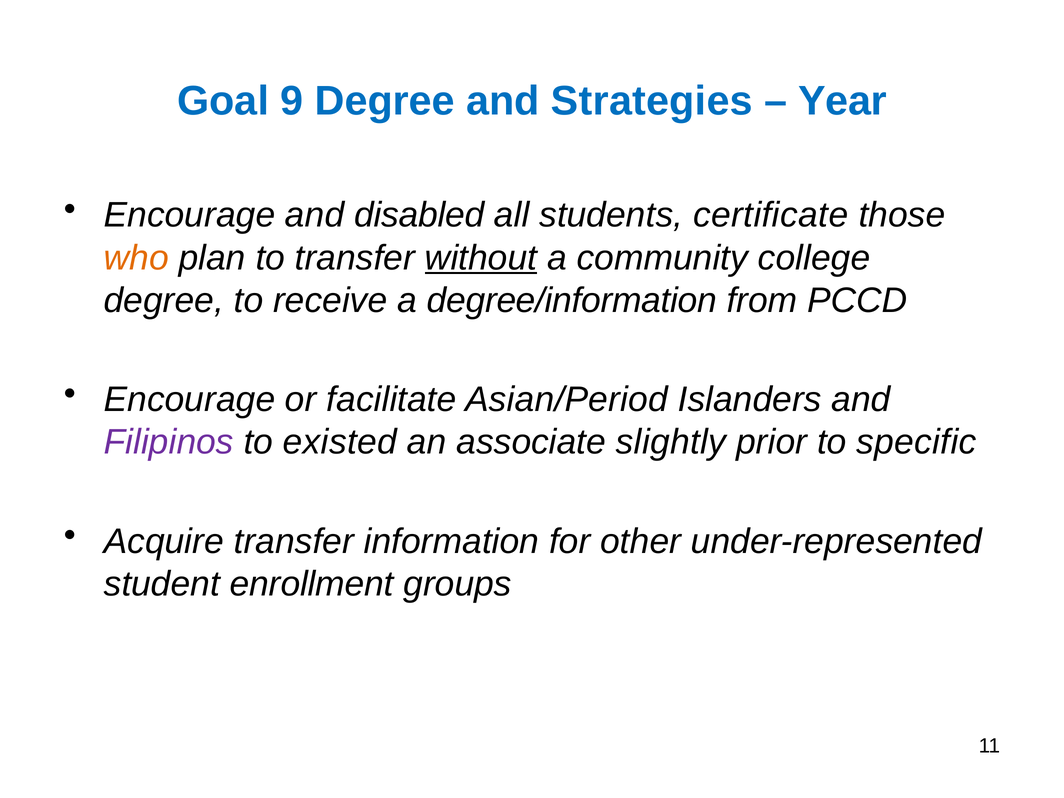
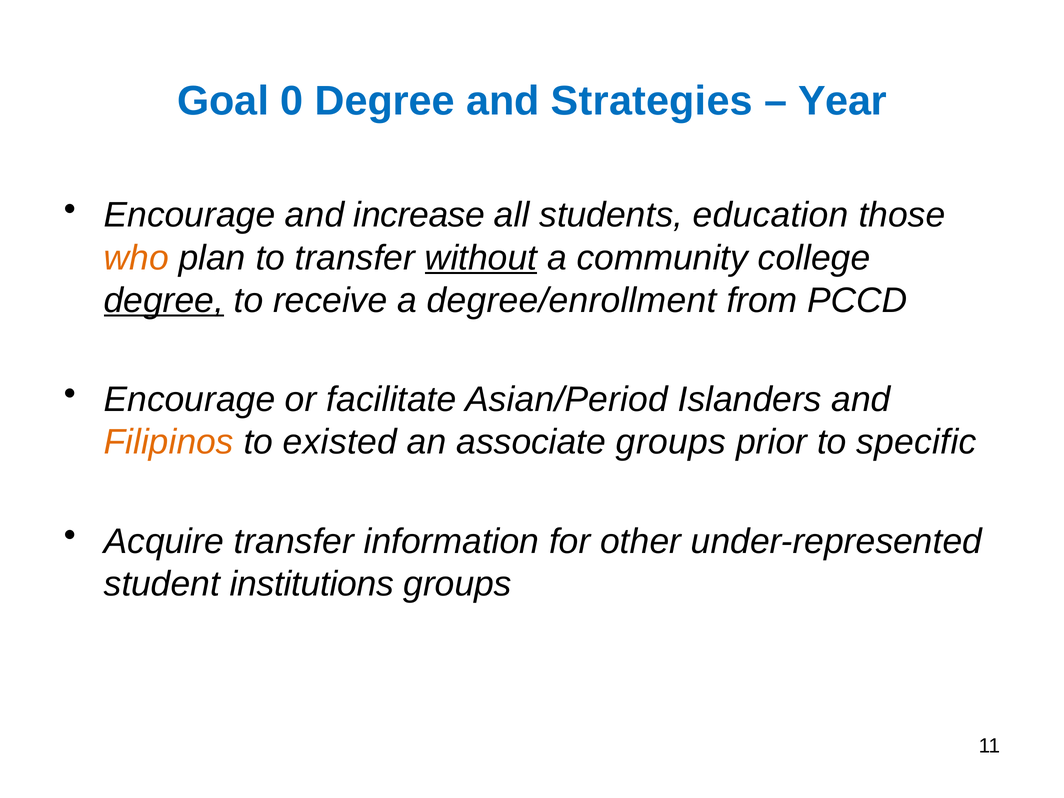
9: 9 -> 0 (292, 101)
disabled: disabled -> increase (419, 215)
certificate: certificate -> education (771, 215)
degree underline: none -> present (164, 300)
degree/information: degree/information -> degree/enrollment (572, 300)
Filipinos colour: purple -> orange (169, 442)
associate slightly: slightly -> groups (671, 442)
enrollment: enrollment -> institutions (312, 584)
